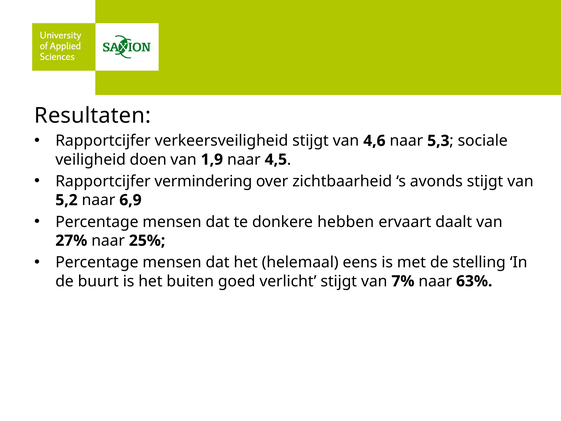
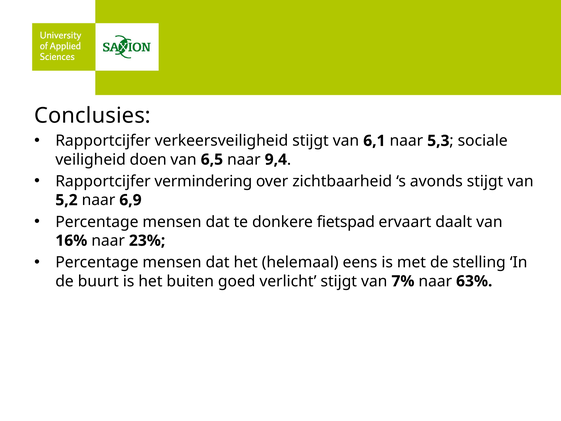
Resultaten: Resultaten -> Conclusies (93, 116)
4,6: 4,6 -> 6,1 (374, 141)
1,9: 1,9 -> 6,5 (212, 159)
4,5: 4,5 -> 9,4 (276, 159)
hebben: hebben -> fietspad (346, 222)
27%: 27% -> 16% (71, 241)
25%: 25% -> 23% (147, 241)
